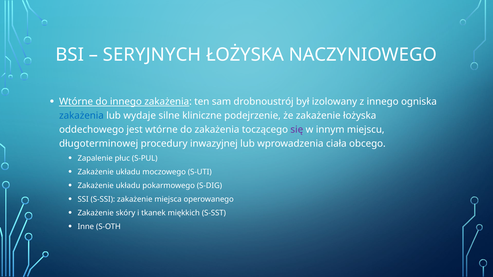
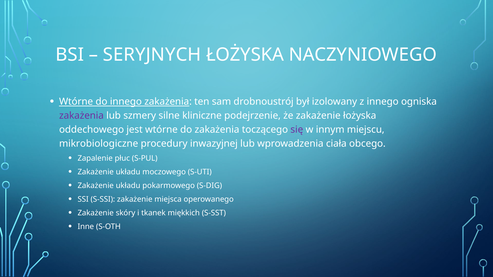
zakażenia colour: blue -> purple (81, 116)
wydaje: wydaje -> szmery (140, 116)
długoterminowej: długoterminowej -> mikrobiologiczne (99, 144)
